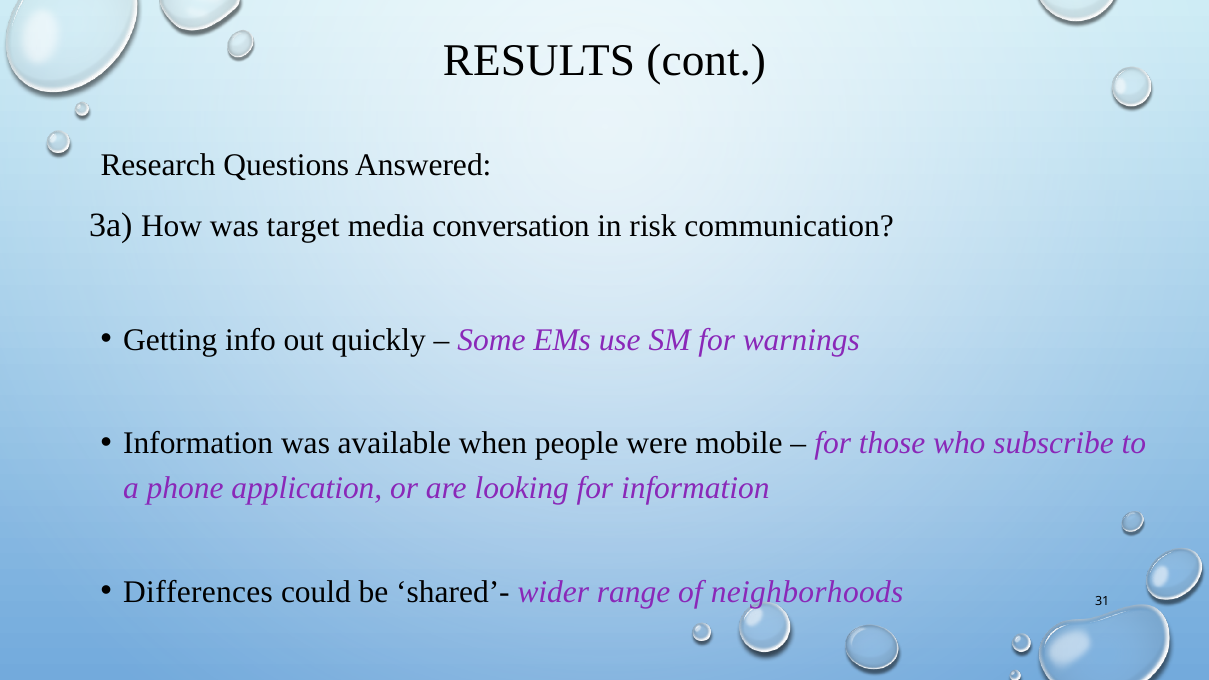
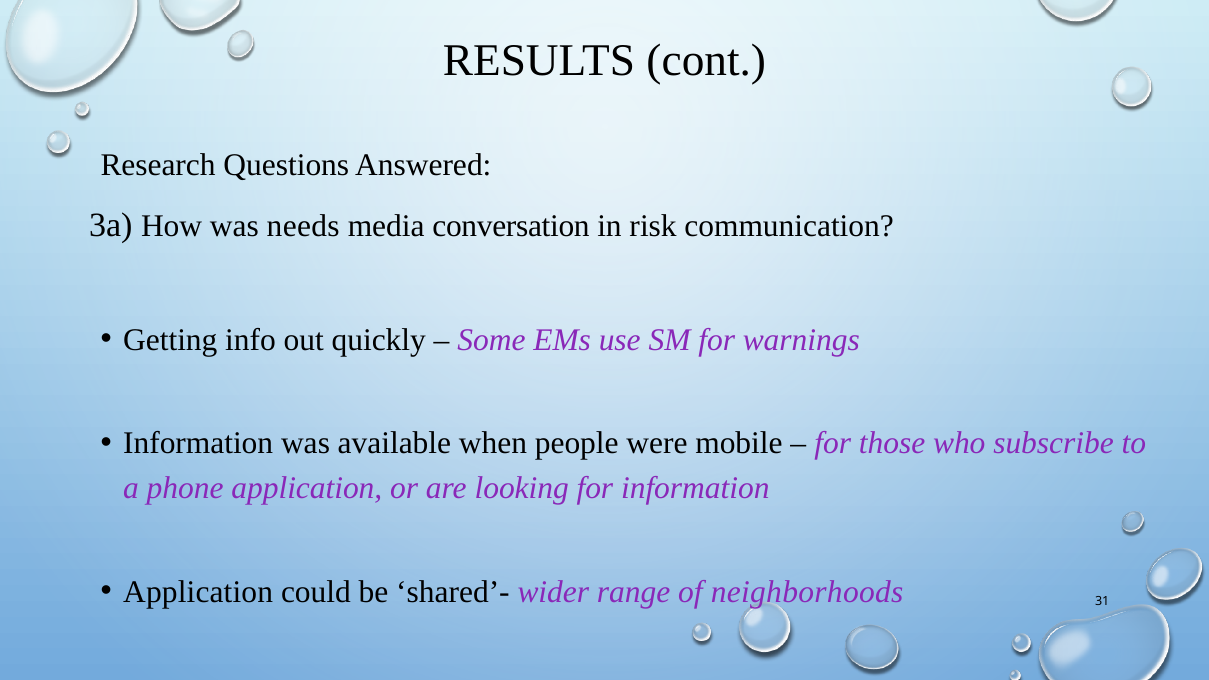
target: target -> needs (303, 226)
Differences: Differences -> Application (198, 592)
